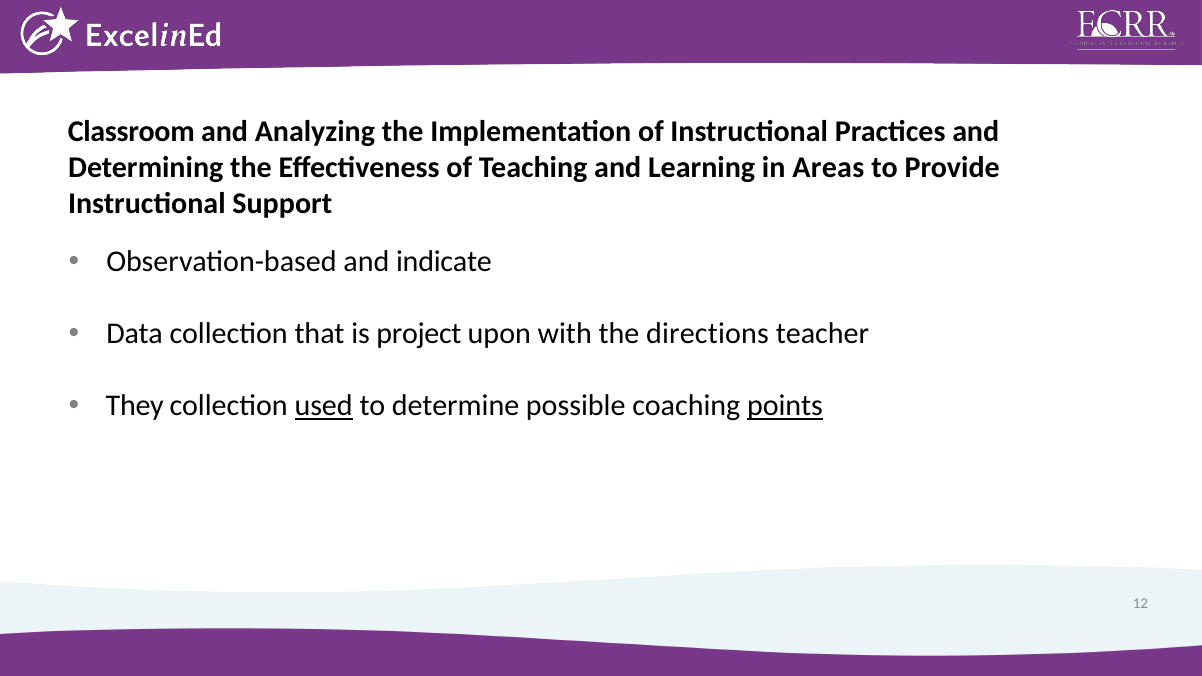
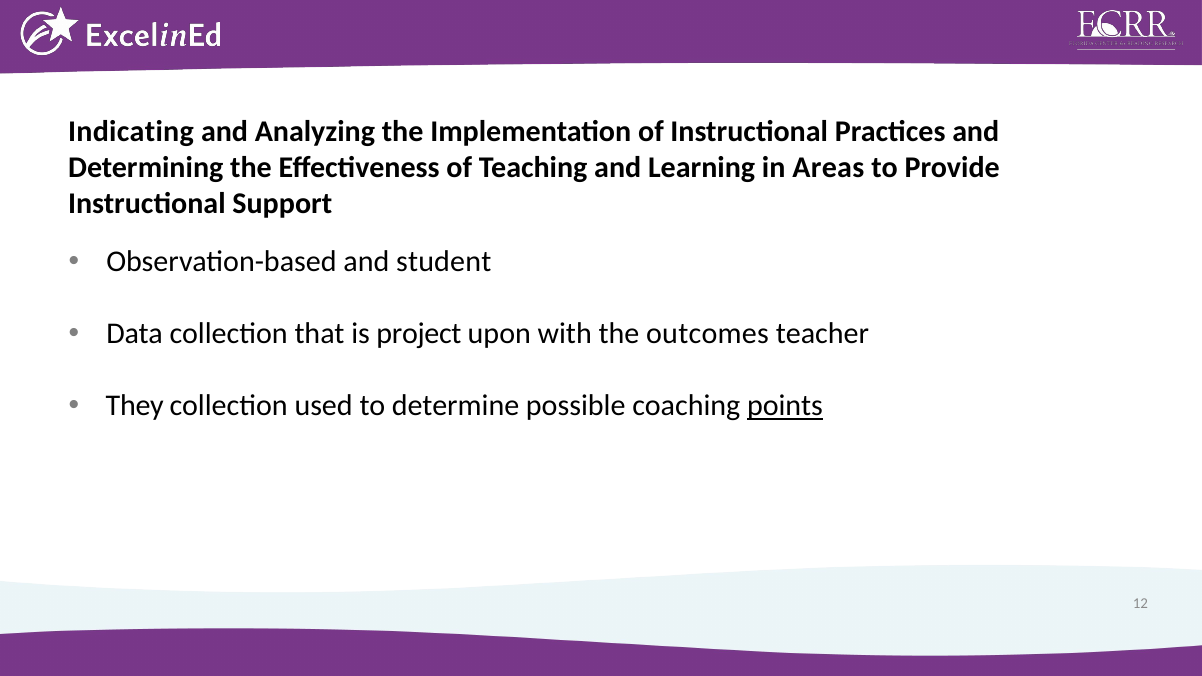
Classroom: Classroom -> Indicating (131, 131)
indicate: indicate -> student (444, 262)
directions: directions -> outcomes (707, 334)
used underline: present -> none (324, 406)
